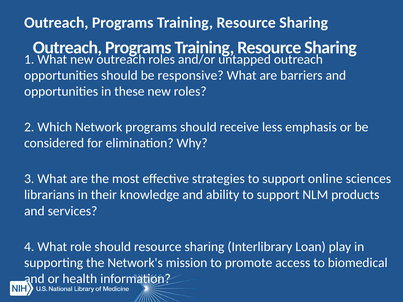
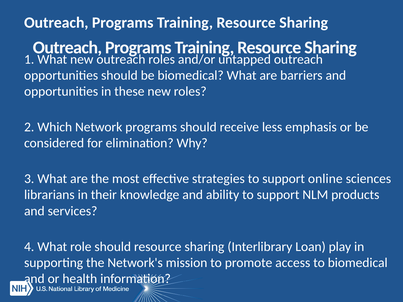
be responsive: responsive -> biomedical (191, 75)
